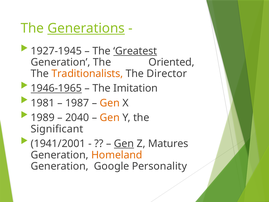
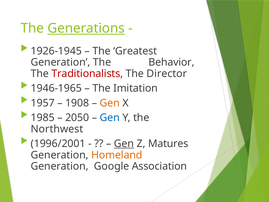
1927-1945: 1927-1945 -> 1926-1945 (56, 51)
Greatest underline: present -> none (135, 51)
Oriented: Oriented -> Behavior (171, 62)
Traditionalists colour: orange -> red (87, 74)
1946-1965 underline: present -> none (56, 88)
1981: 1981 -> 1957 (43, 103)
1987: 1987 -> 1908 (77, 103)
1989: 1989 -> 1985 (43, 118)
2040: 2040 -> 2050 (77, 118)
Gen colour: orange -> blue (110, 118)
Significant: Significant -> Northwest (57, 129)
1941/2001: 1941/2001 -> 1996/2001 (58, 143)
Personality: Personality -> Association (159, 166)
